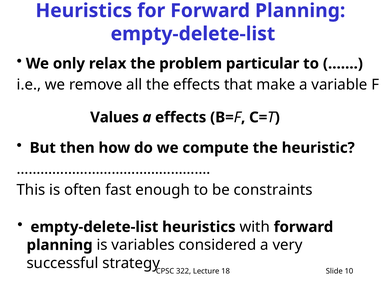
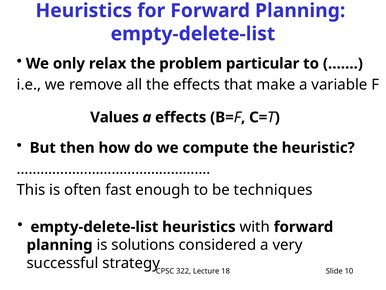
constraints: constraints -> techniques (273, 190)
variables: variables -> solutions (143, 245)
